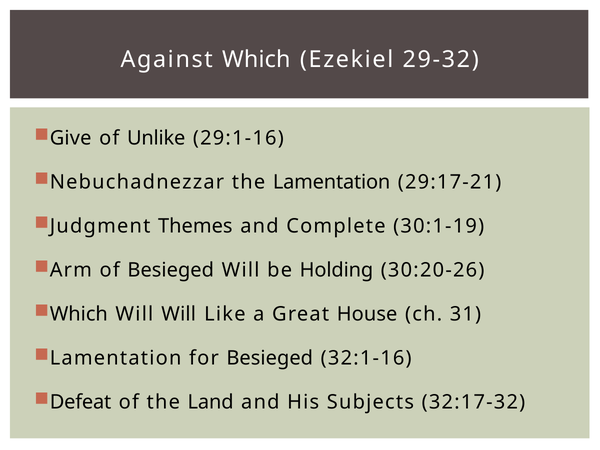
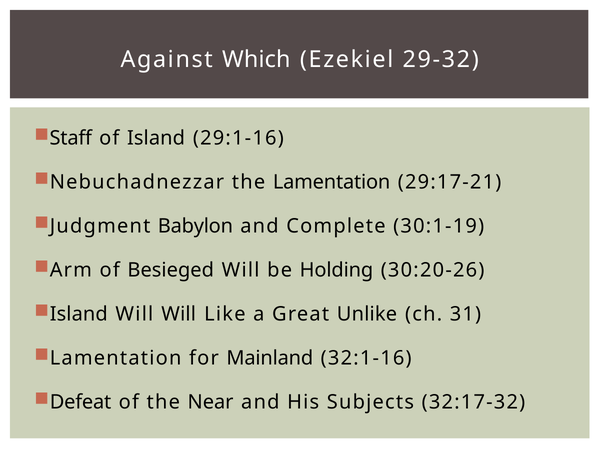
Give: Give -> Staff (71, 138)
of Unlike: Unlike -> Island (156, 138)
Themes: Themes -> Babylon (195, 226)
Which: Which -> Island (79, 314)
House: House -> Unlike (367, 314)
for Besieged: Besieged -> Mainland (270, 358)
Land: Land -> Near (211, 402)
